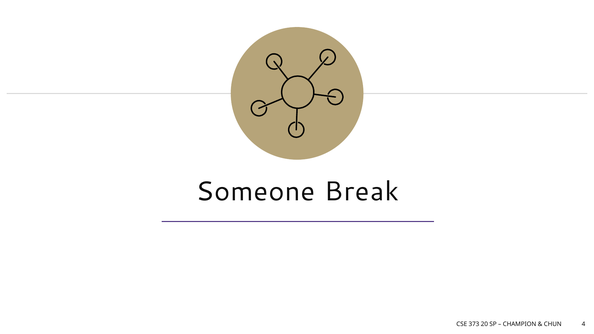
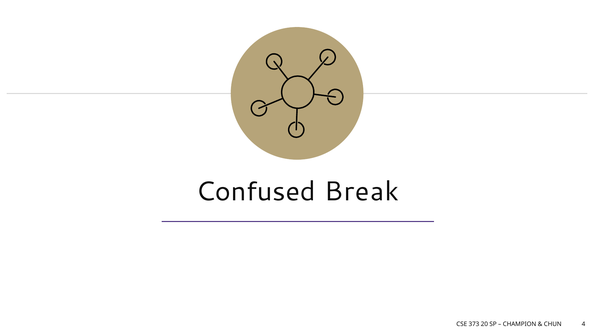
Someone: Someone -> Confused (256, 191)
